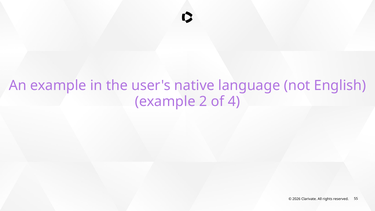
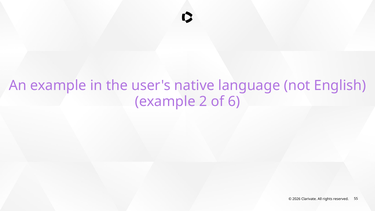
4: 4 -> 6 (234, 101)
